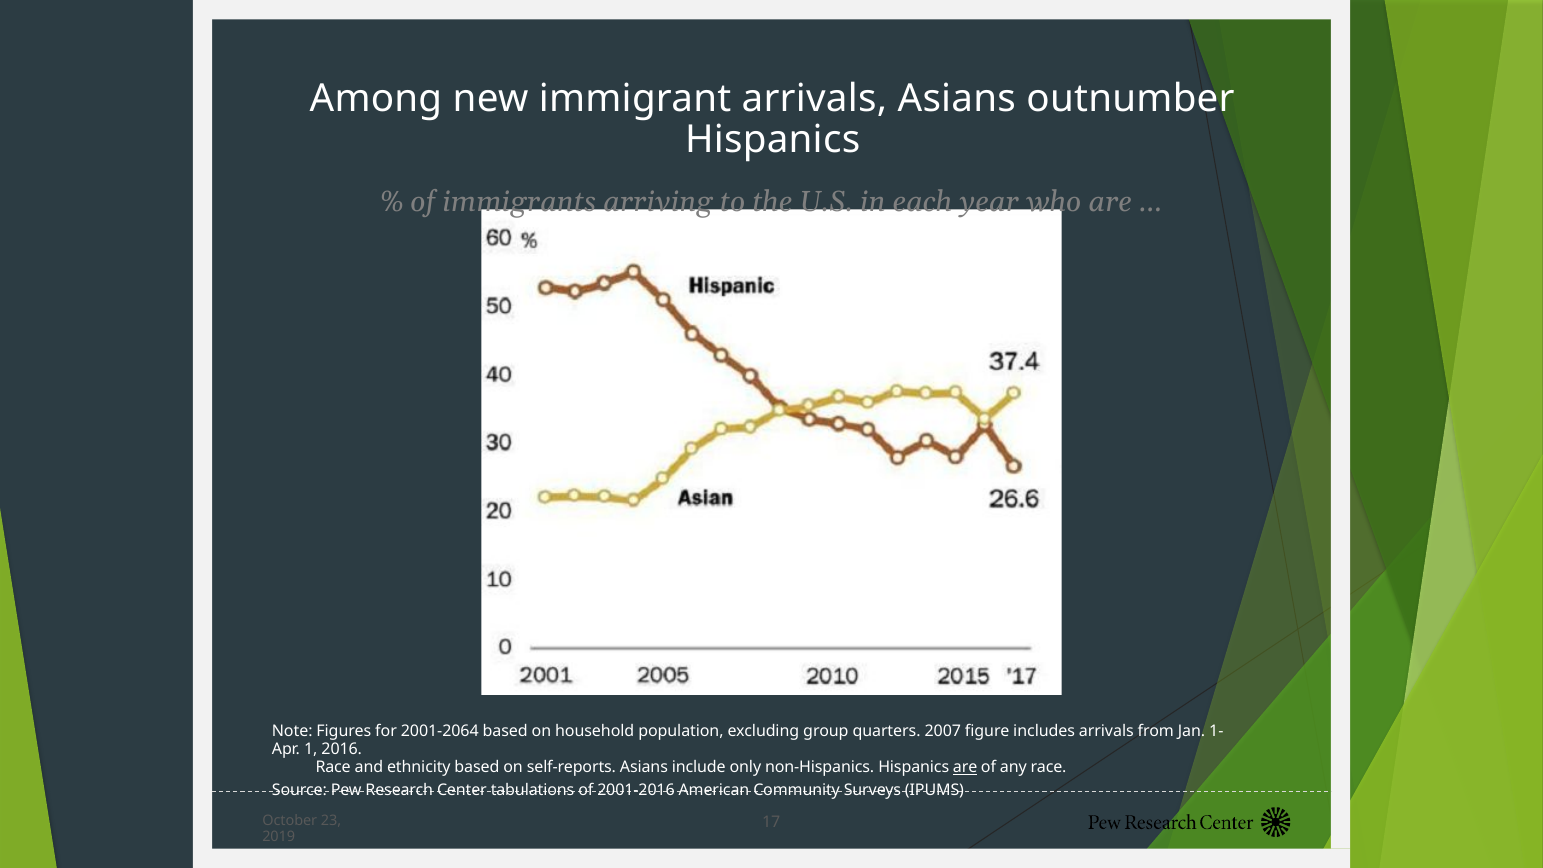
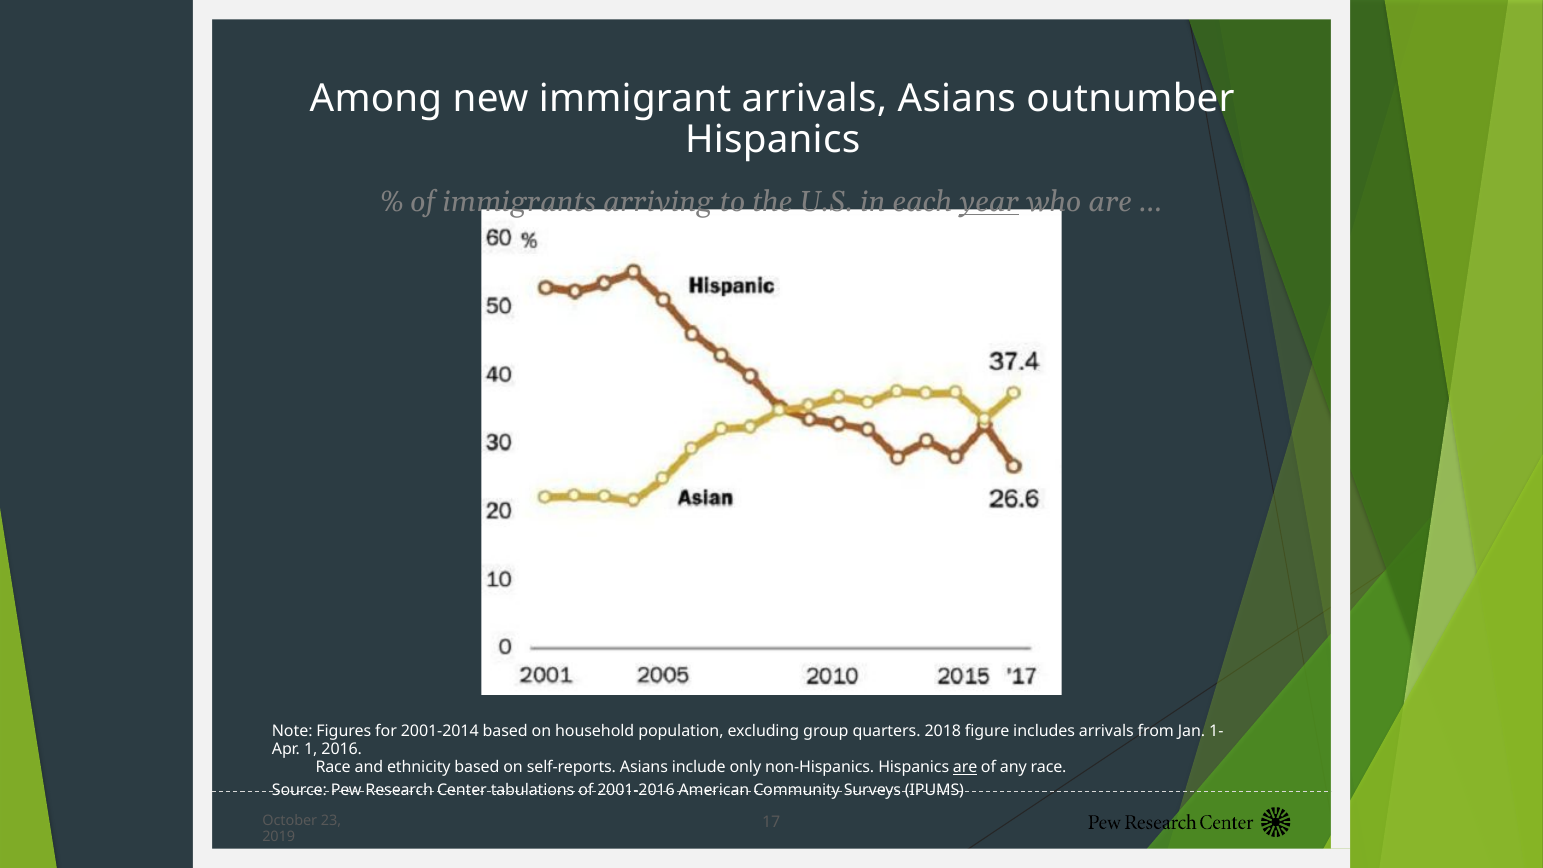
year underline: none -> present (989, 202)
2001-2064: 2001-2064 -> 2001-2014 (440, 731)
2007: 2007 -> 2018 (943, 731)
